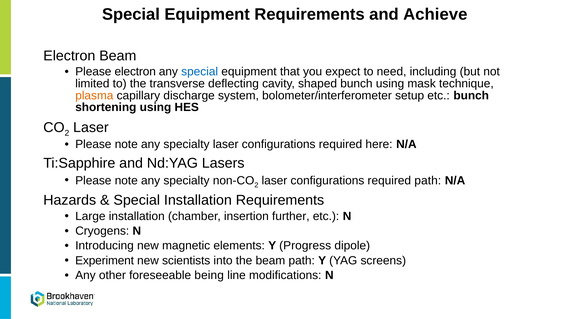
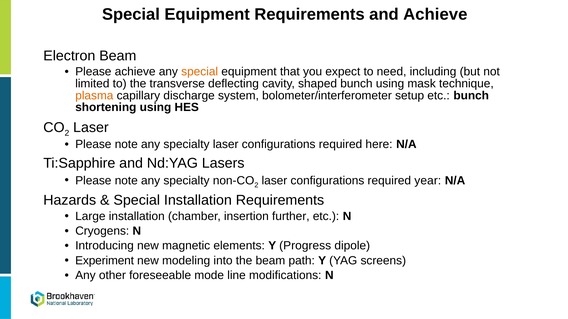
Please electron: electron -> achieve (135, 72)
special colour: blue -> orange (200, 72)
required path: path -> year (428, 181)
scientists: scientists -> modeling (186, 261)
being: being -> mode (209, 276)
